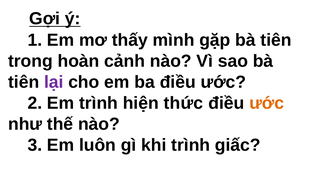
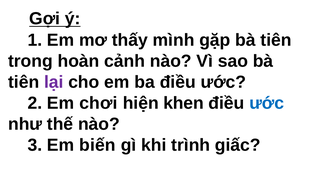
Em trình: trình -> chơi (98, 103)
thức: thức -> khen (184, 103)
ước colour: orange -> blue (267, 103)
luôn: luôn -> biến (97, 145)
